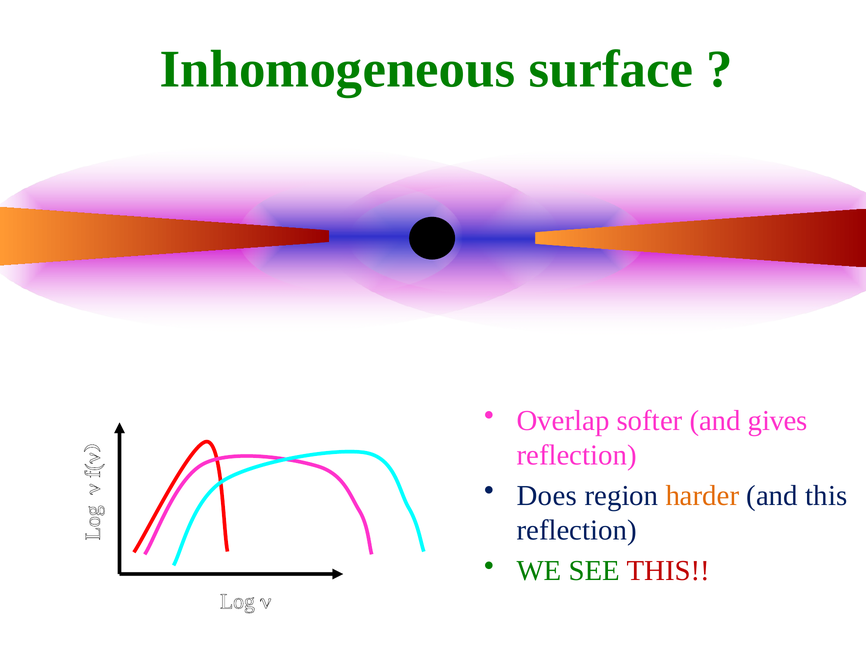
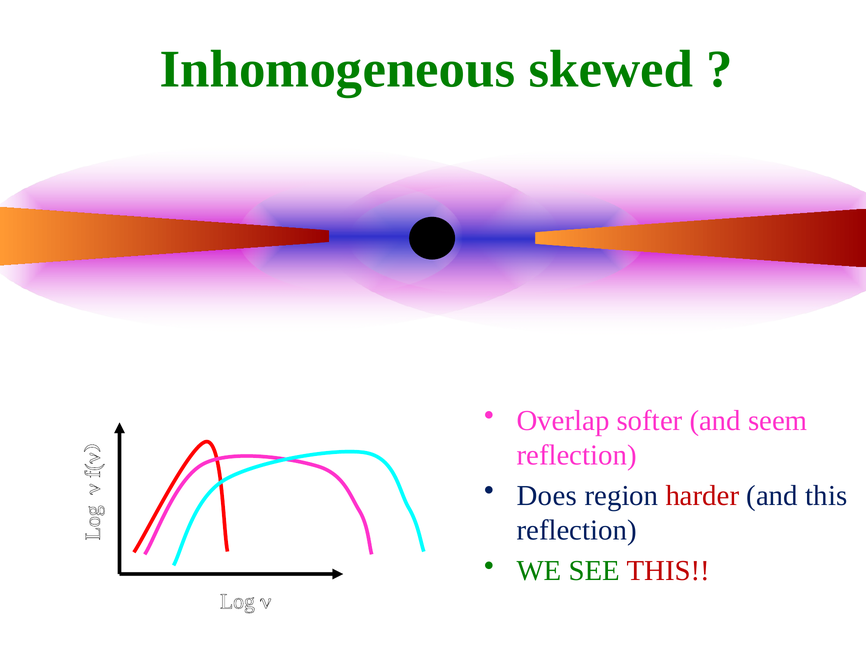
surface: surface -> skewed (611, 69)
gives: gives -> seem (778, 420)
harder colour: orange -> red (702, 495)
